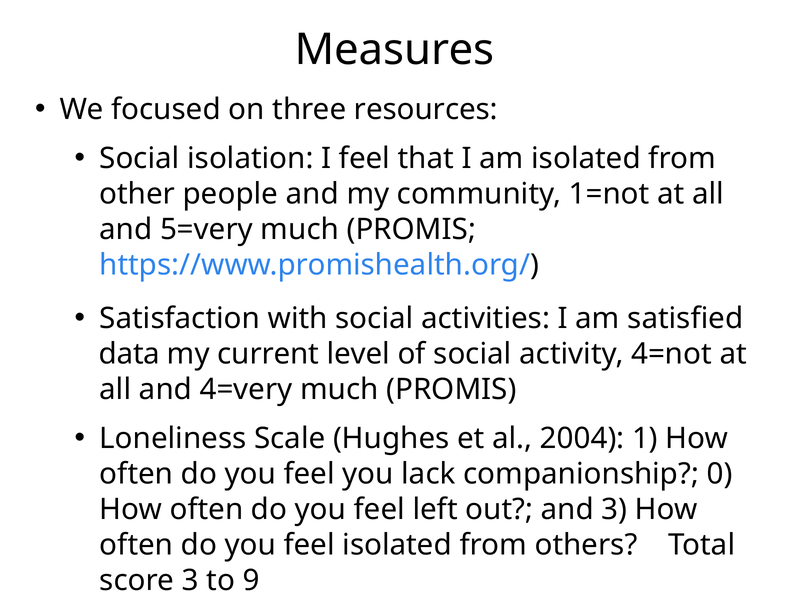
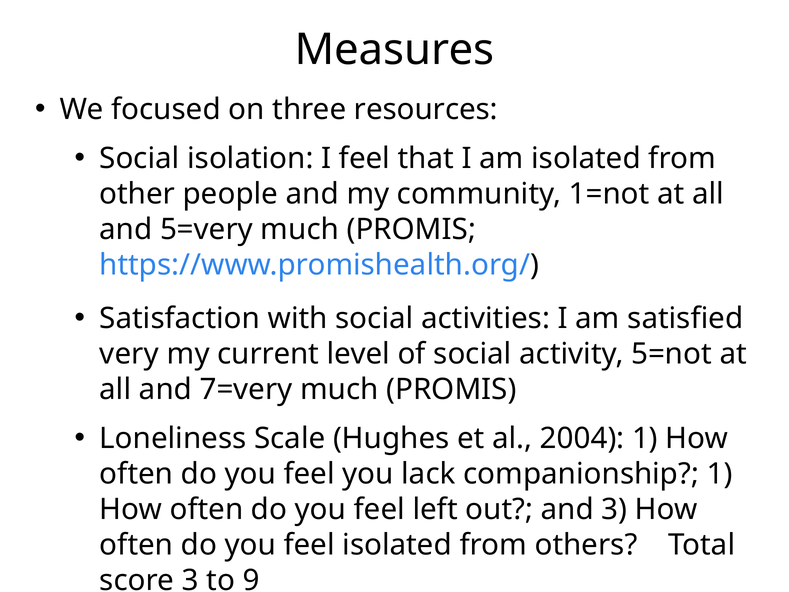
data: data -> very (129, 354)
4=not: 4=not -> 5=not (671, 354)
4=very: 4=very -> 7=very (246, 390)
companionship 0: 0 -> 1 (720, 474)
